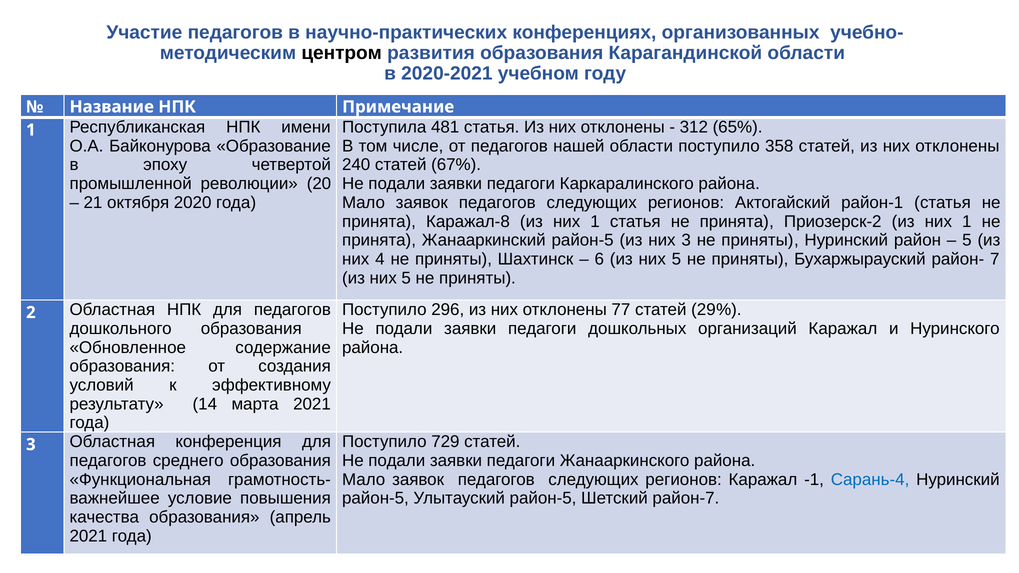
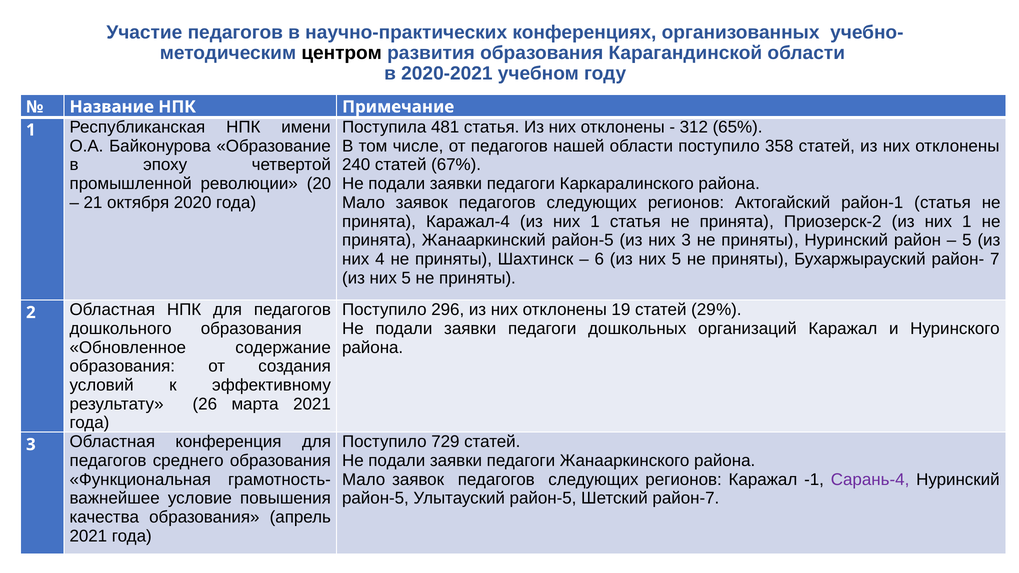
Каражал-8: Каражал-8 -> Каражал-4 (468, 222)
77: 77 -> 19 (621, 310)
14: 14 -> 26 (205, 404)
Сарань-4 colour: blue -> purple (870, 480)
